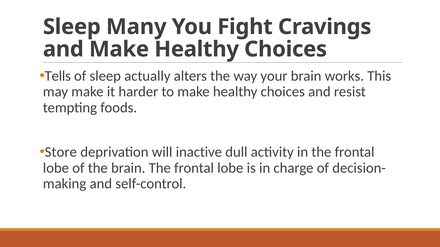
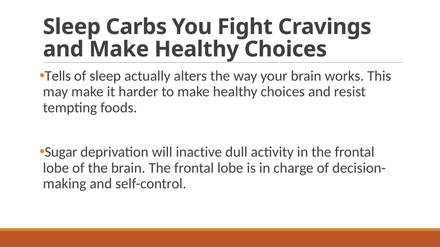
Many: Many -> Carbs (136, 27)
Store: Store -> Sugar (61, 152)
